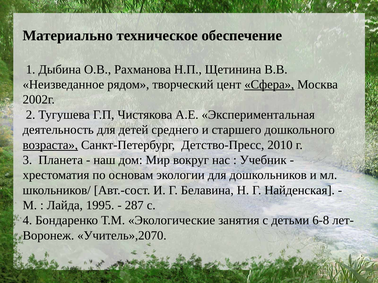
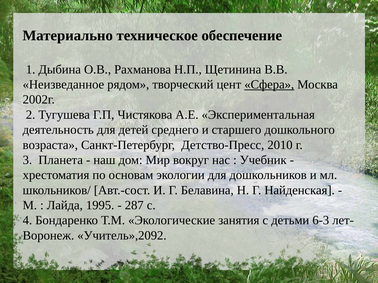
возраста underline: present -> none (50, 145)
6-8: 6-8 -> 6-3 (321, 221)
Учитель»,2070: Учитель»,2070 -> Учитель»,2092 (122, 236)
